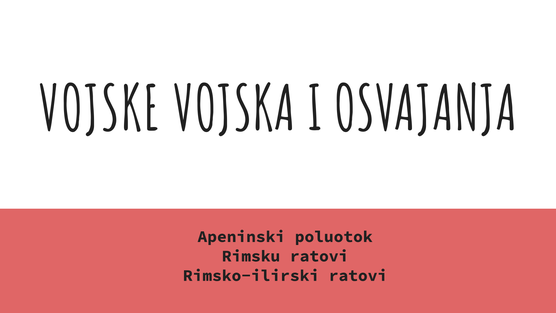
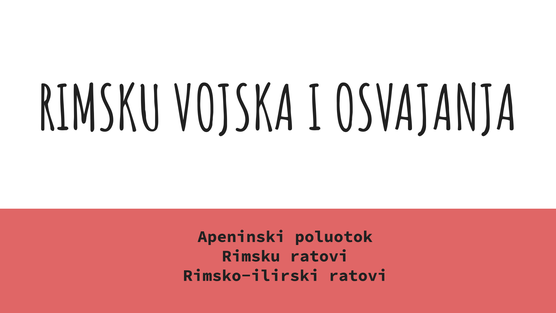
VOJSKE: VOJSKE -> RIMSKU (100, 110)
